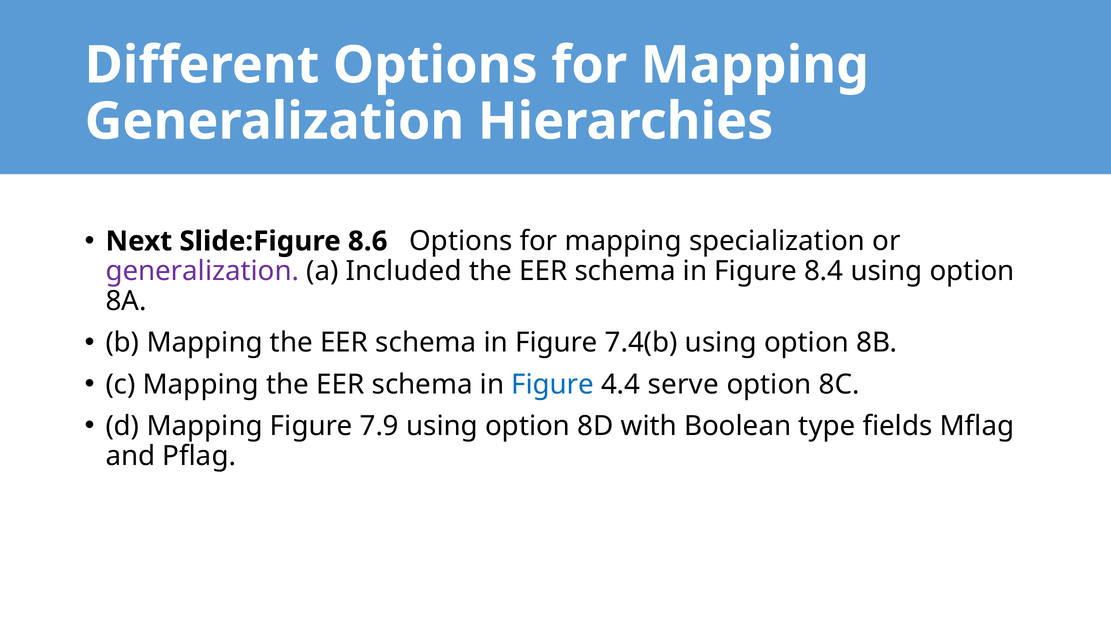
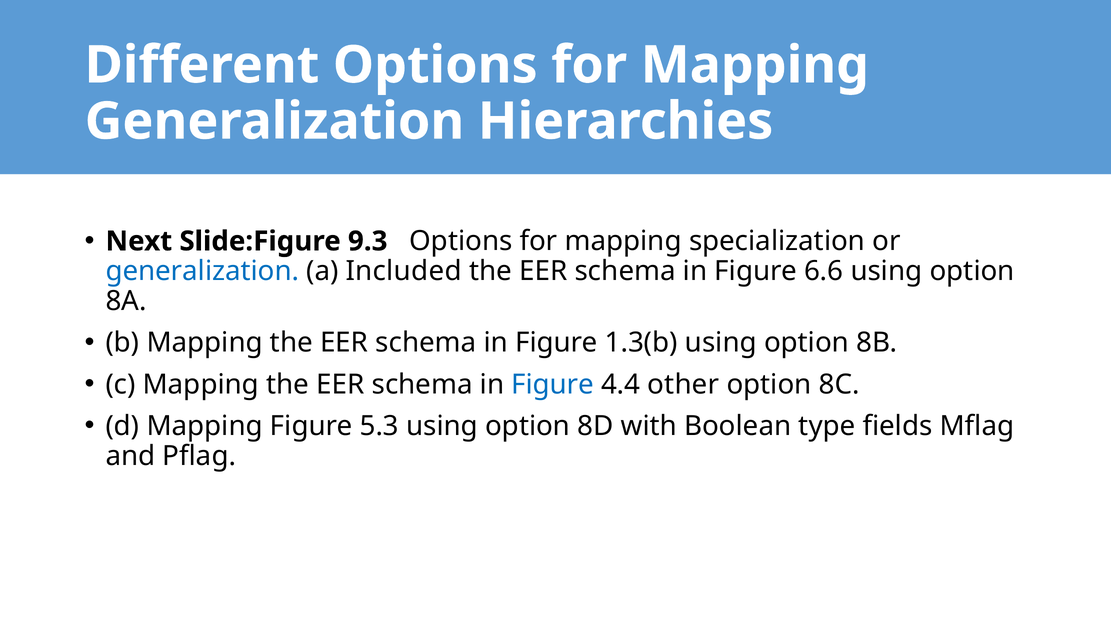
8.6: 8.6 -> 9.3 (368, 241)
generalization colour: purple -> blue (202, 271)
8.4: 8.4 -> 6.6 (824, 271)
7.4(b: 7.4(b -> 1.3(b (641, 343)
serve: serve -> other (683, 384)
7.9: 7.9 -> 5.3 (379, 426)
